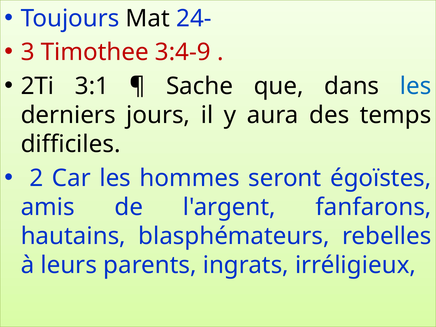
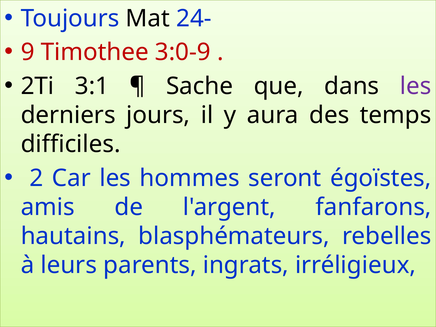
3: 3 -> 9 (28, 52)
3:4-9: 3:4-9 -> 3:0-9 (183, 52)
les colour: blue -> purple (416, 86)
